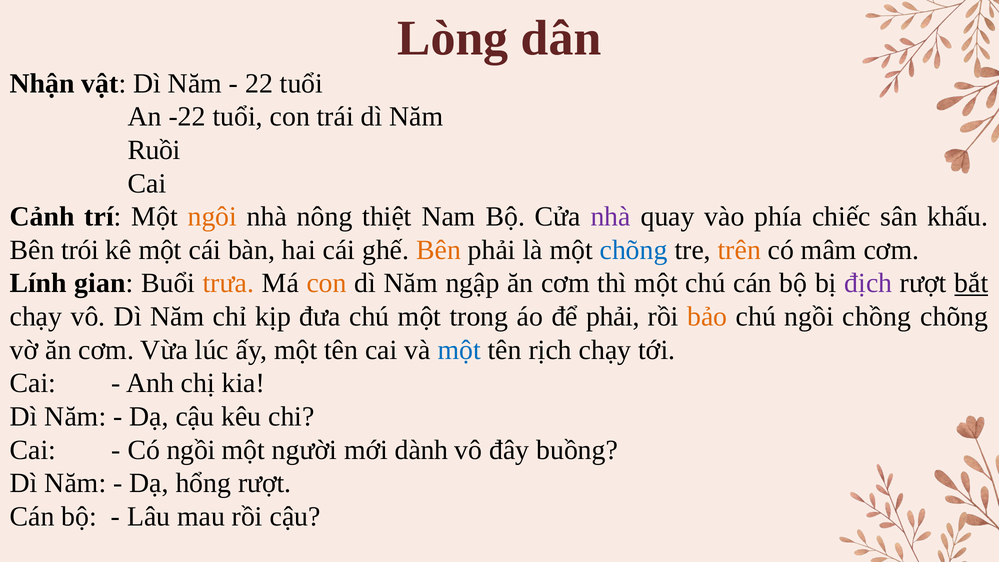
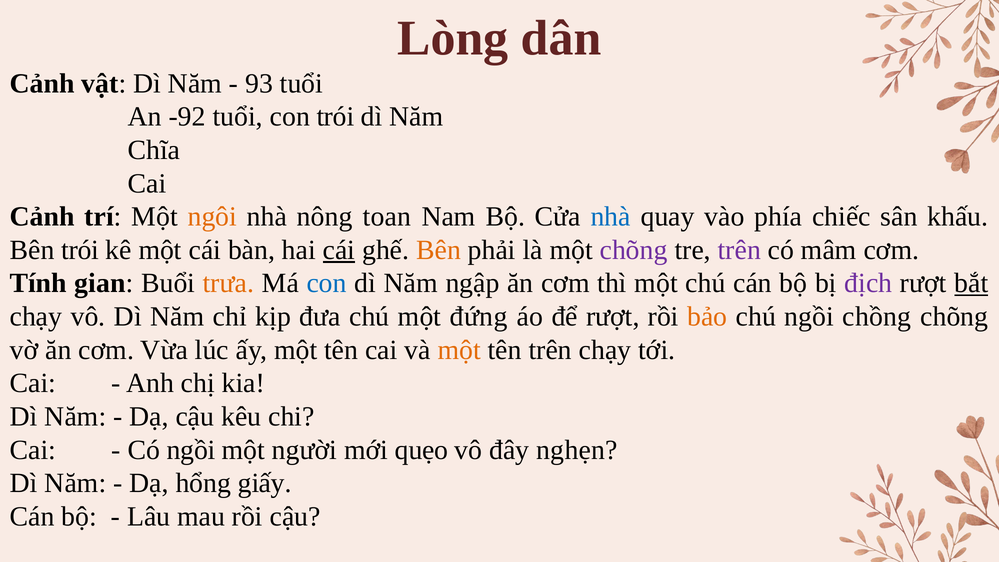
Nhận: Nhận -> Cảnh (42, 83)
22: 22 -> 93 (259, 83)
-22: -22 -> -92 (187, 117)
con trái: trái -> trói (335, 117)
Ruồi: Ruồi -> Chĩa (154, 150)
thiệt: thiệt -> toan (387, 217)
nhà colour: purple -> blue (611, 217)
cái underline: none -> present (339, 250)
chõng colour: blue -> purple (634, 250)
trên colour: orange -> purple (739, 250)
Lính: Lính -> Tính (38, 283)
con colour: orange -> blue (327, 283)
trong: trong -> đứng (479, 317)
để phải: phải -> rượt (613, 317)
một colour: blue -> orange (459, 350)
tên rịch: rịch -> trên (550, 350)
dành: dành -> quẹo (421, 450)
buồng: buồng -> nghẹn (577, 450)
hổng rượt: rượt -> giấy (265, 483)
